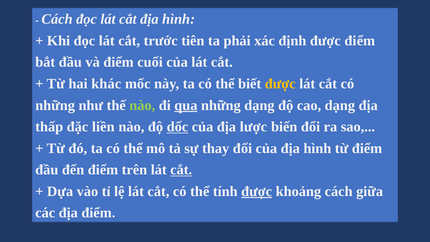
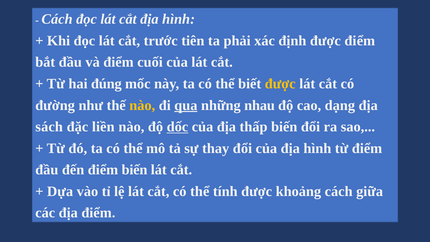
khác: khác -> đúng (106, 84)
những: những -> đường (55, 105)
nào colour: light green -> yellow (142, 105)
những dạng: dạng -> nhau (260, 105)
thấp: thấp -> sách (49, 127)
lược: lược -> thấp (254, 127)
điểm trên: trên -> biến (135, 170)
cắt underline: present -> none (181, 170)
được underline: present -> none (257, 191)
